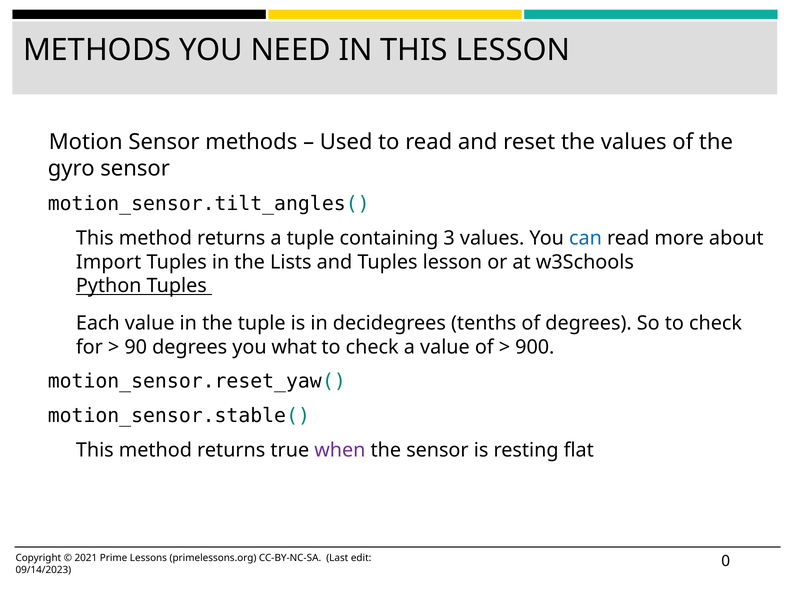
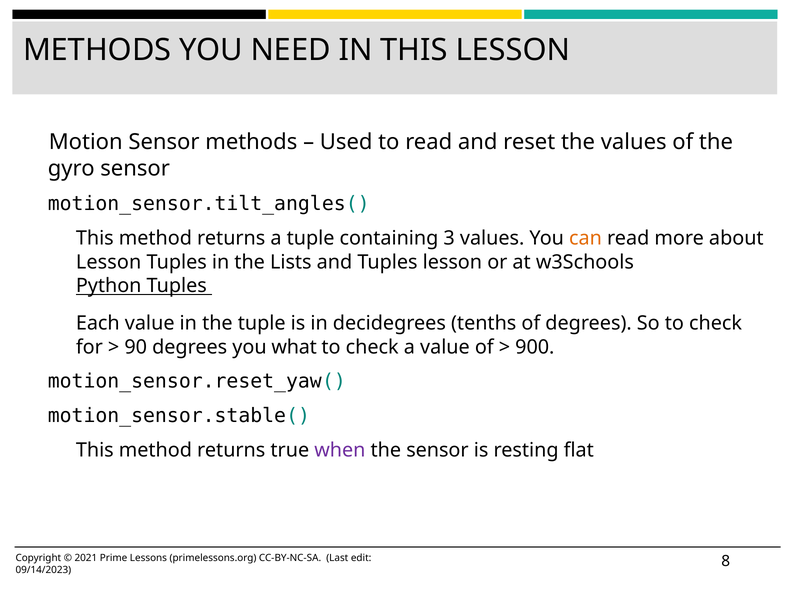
can colour: blue -> orange (585, 238)
Import: Import -> Lesson (109, 262)
0: 0 -> 8 (726, 561)
